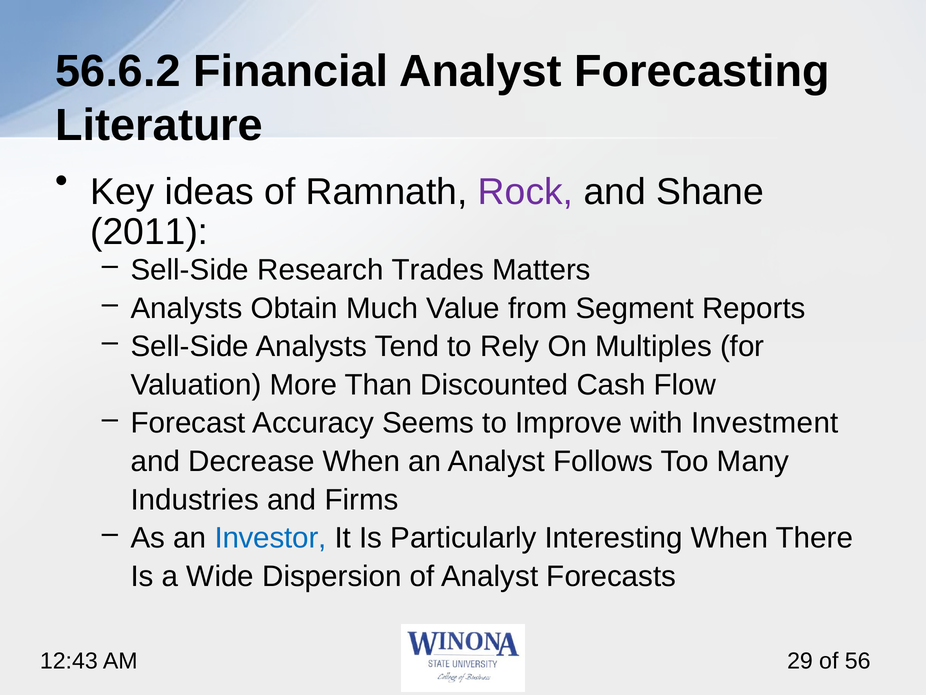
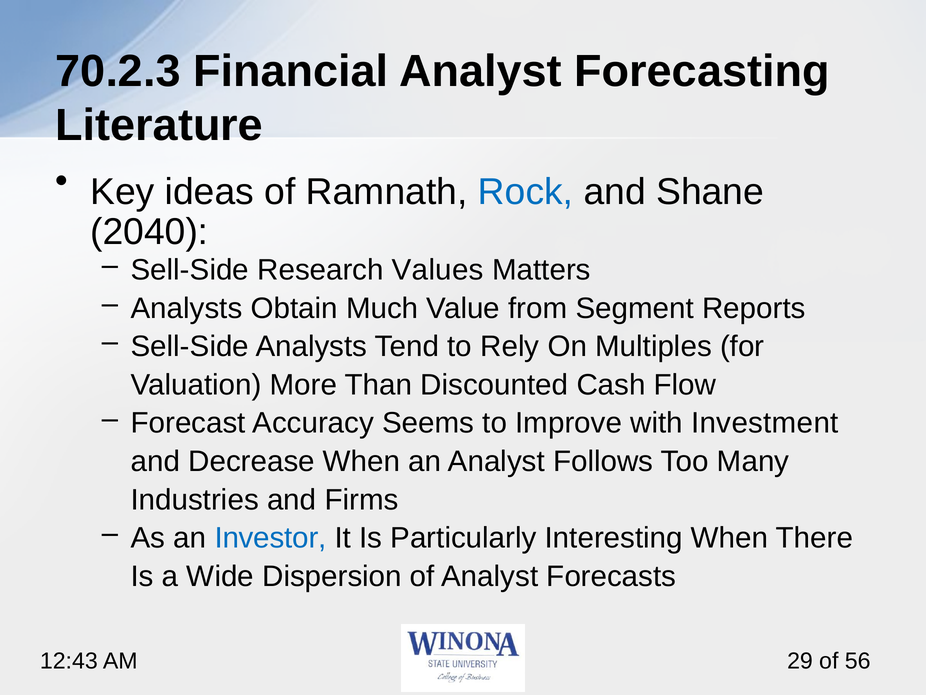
56.6.2: 56.6.2 -> 70.2.3 (118, 71)
Rock colour: purple -> blue (525, 192)
2011: 2011 -> 2040 (149, 232)
Trades: Trades -> Values (438, 270)
